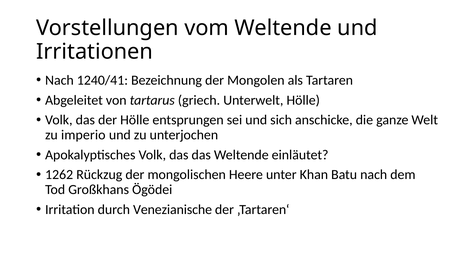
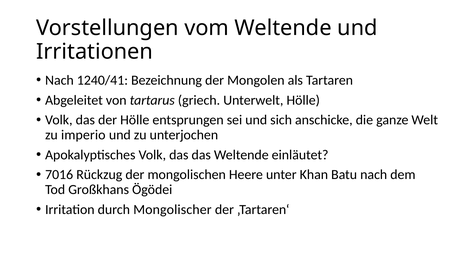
1262: 1262 -> 7016 (59, 175)
Venezianische: Venezianische -> Mongolischer (172, 210)
